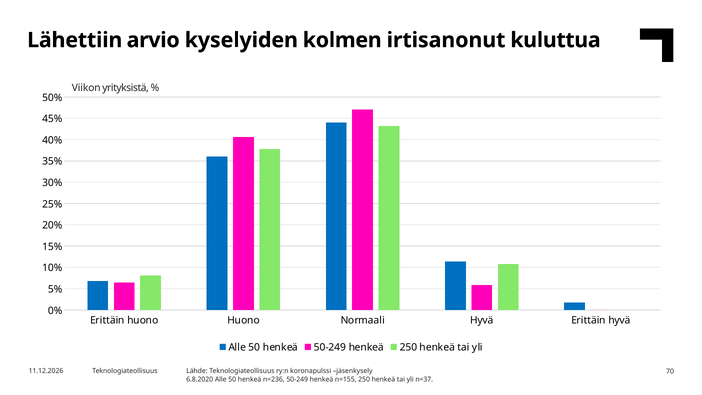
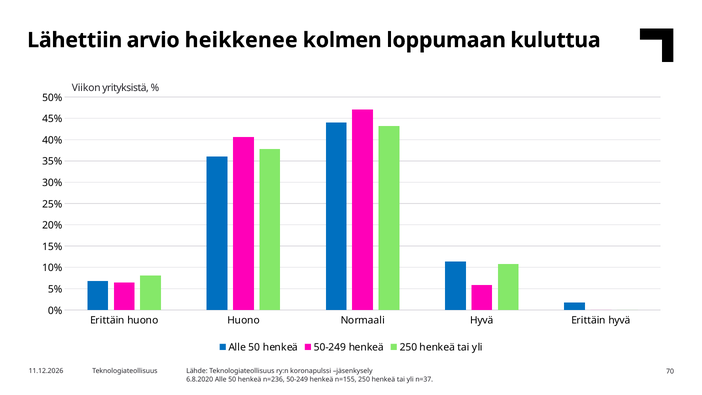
kyselyiden: kyselyiden -> heikkenee (241, 40)
irtisanonut: irtisanonut -> loppumaan (446, 40)
